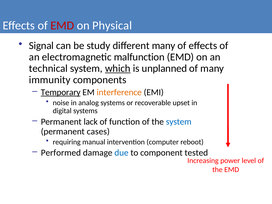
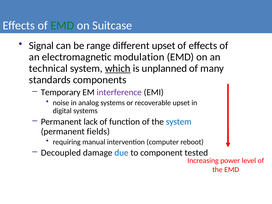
EMD colour: red -> green (62, 25)
Physical: Physical -> Suitcase (112, 25)
study: study -> range (98, 46)
different many: many -> upset (164, 46)
malfunction: malfunction -> modulation (139, 57)
immunity: immunity -> standards (50, 80)
Temporary underline: present -> none (61, 92)
interference colour: orange -> purple (119, 92)
cases: cases -> fields (98, 131)
Performed: Performed -> Decoupled (61, 153)
